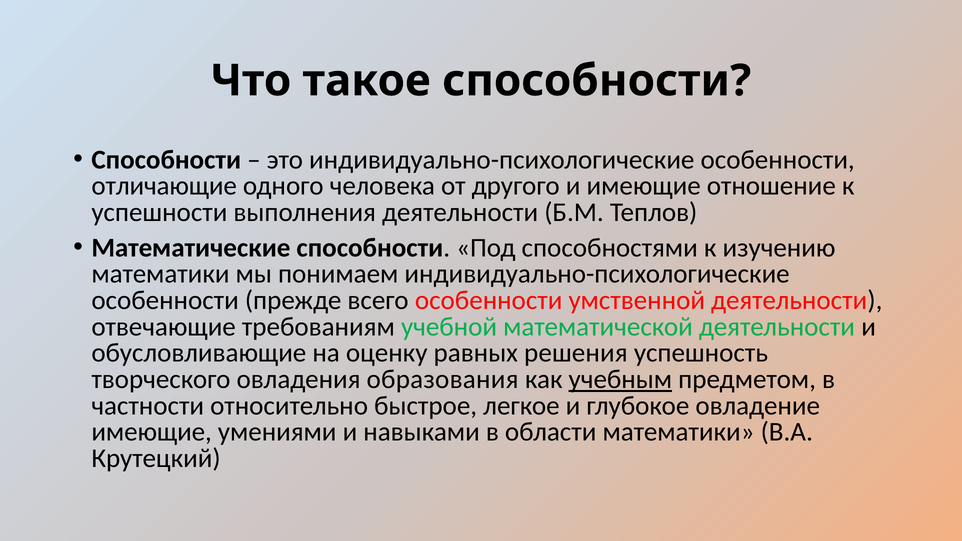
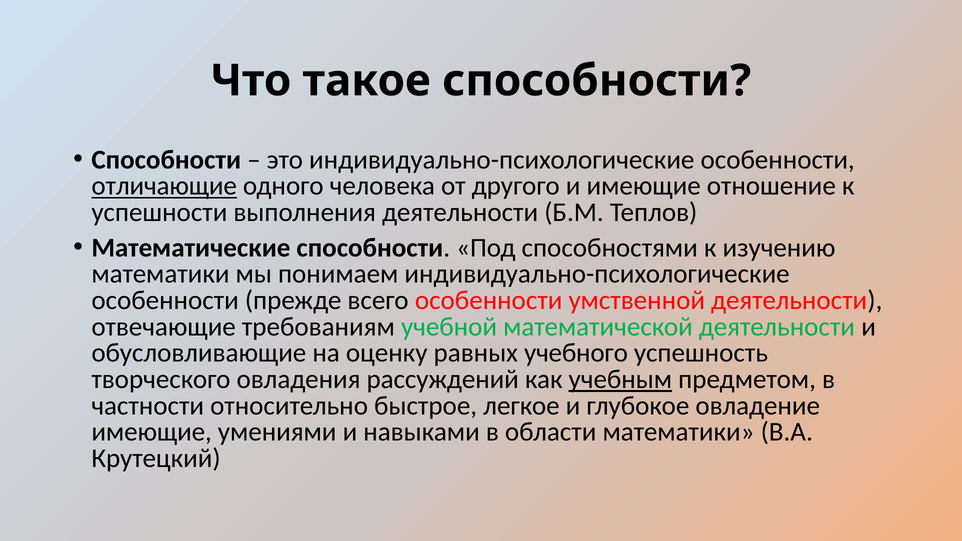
отличающие underline: none -> present (164, 186)
решения: решения -> учебного (576, 353)
образования: образования -> рассуждений (443, 379)
